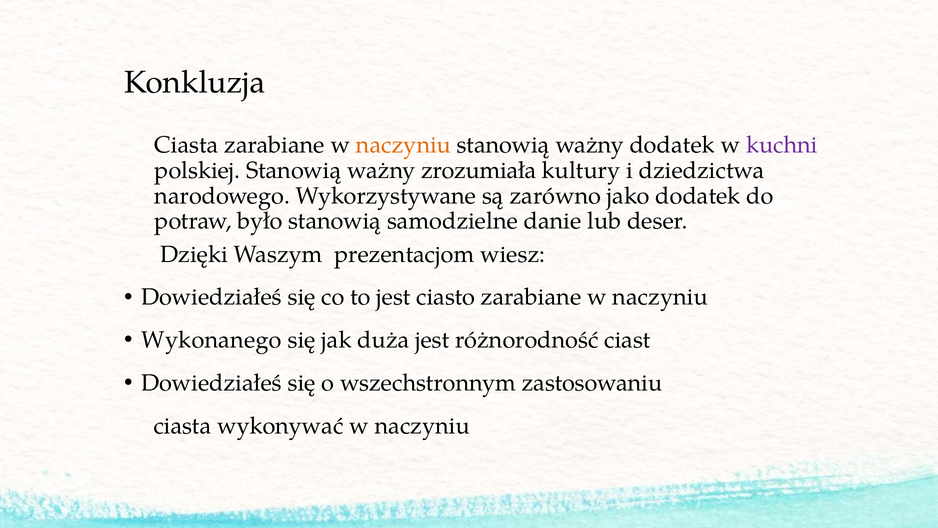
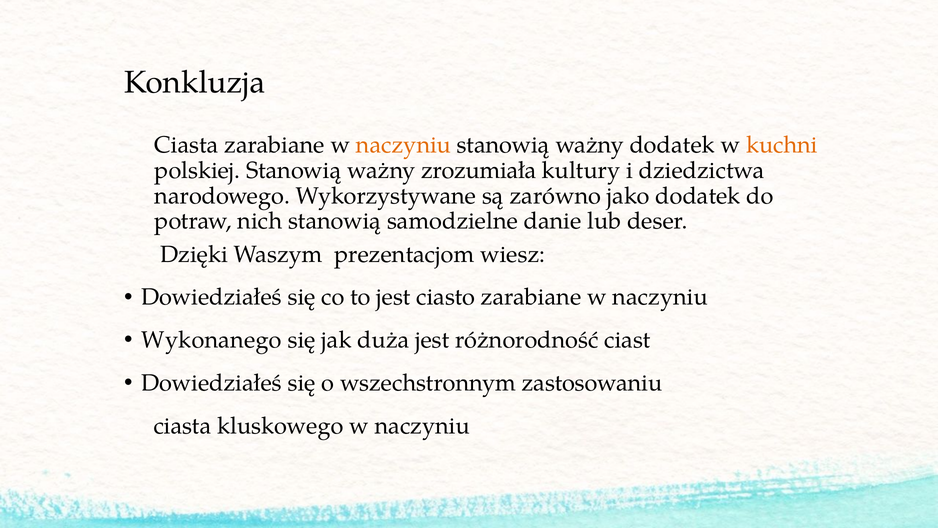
kuchni colour: purple -> orange (782, 145)
było: było -> nich (260, 221)
wykonywać: wykonywać -> kluskowego (280, 426)
